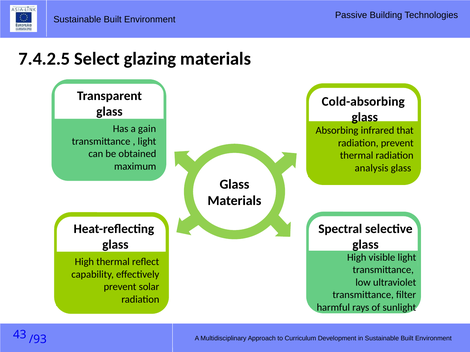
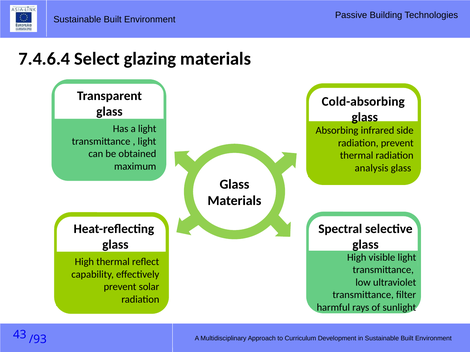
7.4.2.5: 7.4.2.5 -> 7.4.6.4 (44, 59)
a gain: gain -> light (147, 129)
that: that -> side (405, 131)
